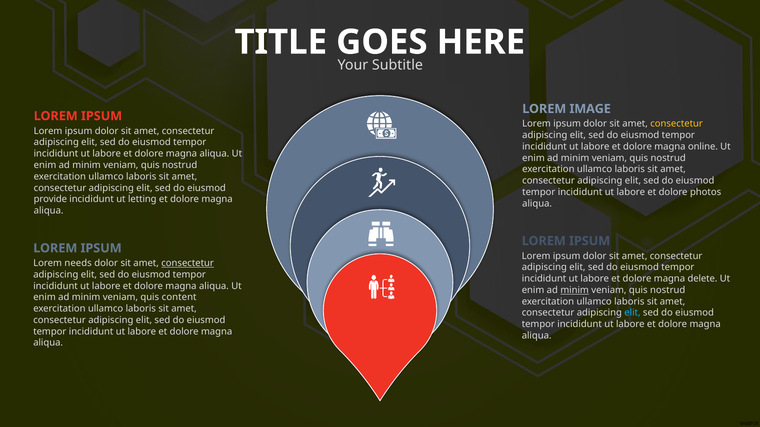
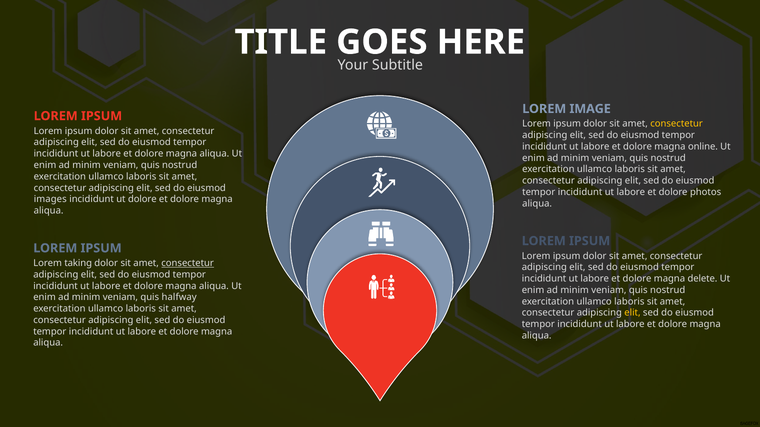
provide: provide -> images (50, 200)
ut letting: letting -> dolore (142, 200)
needs: needs -> taking (78, 263)
minim underline: present -> none (575, 290)
content: content -> halfway (179, 298)
elit colour: light blue -> yellow (632, 313)
